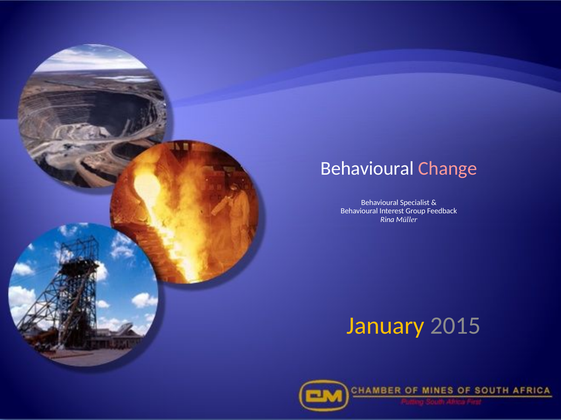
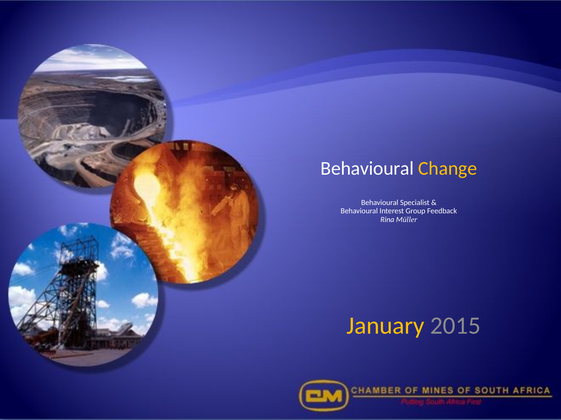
Change colour: pink -> yellow (448, 169)
